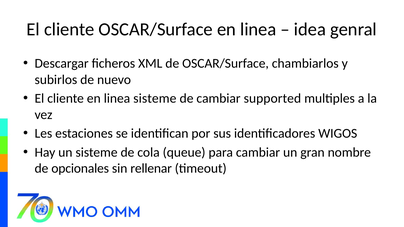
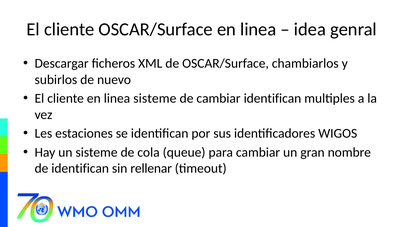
cambiar supported: supported -> identifican (272, 99)
de opcionales: opcionales -> identifican (80, 169)
